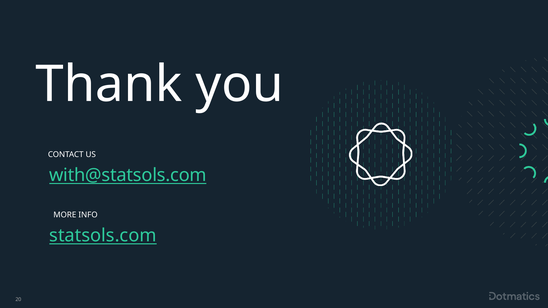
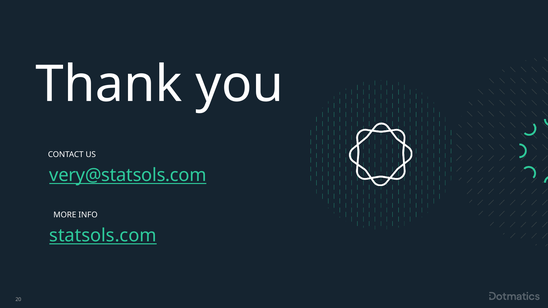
with@statsols.com: with@statsols.com -> very@statsols.com (128, 175)
